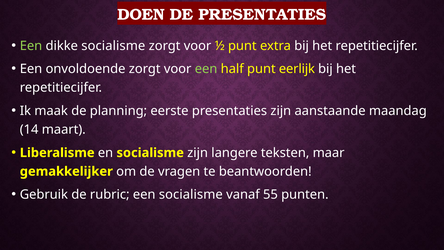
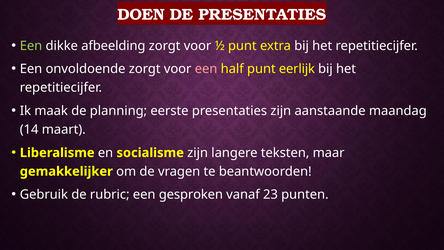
dikke socialisme: socialisme -> afbeelding (113, 46)
een colour: light green -> pink (206, 69)
een socialisme: socialisme -> gesproken (191, 194)
55: 55 -> 23 (270, 194)
